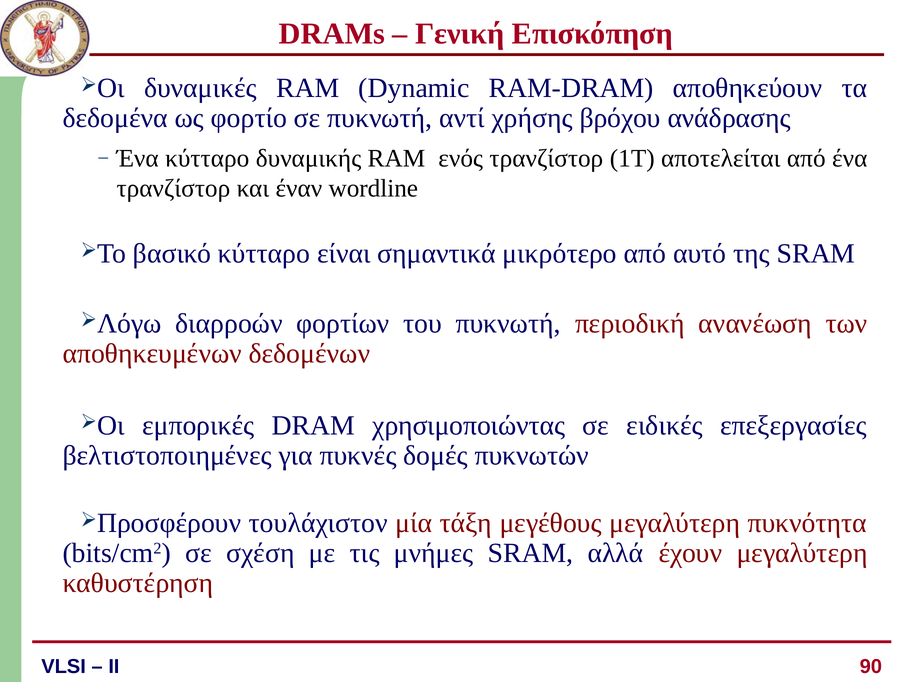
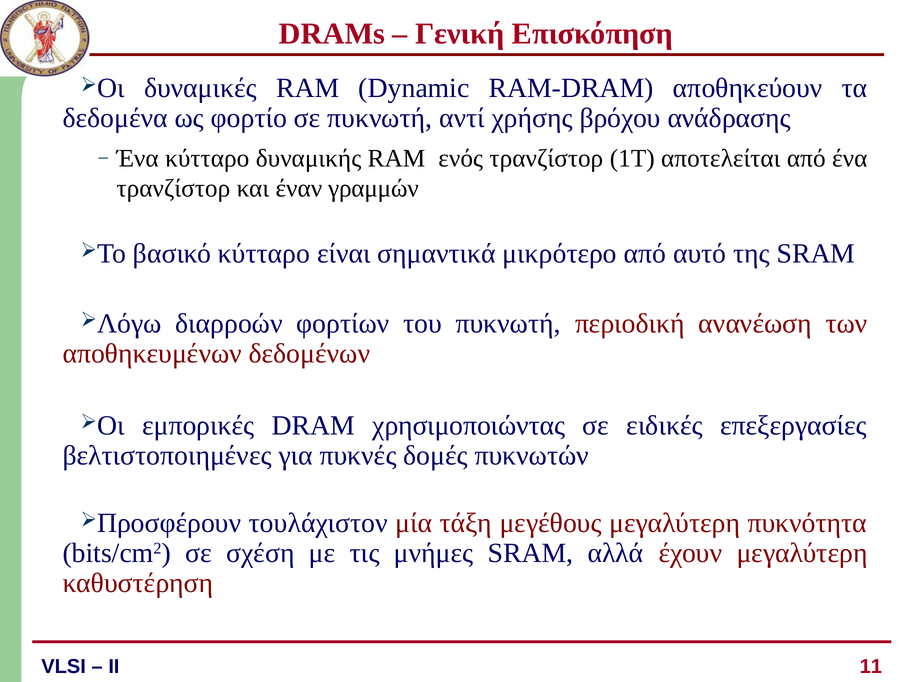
wordline: wordline -> γραμμών (373, 188)
90: 90 -> 11 (871, 666)
